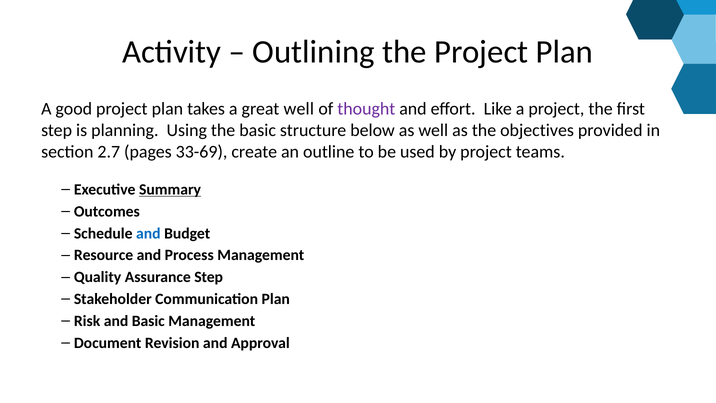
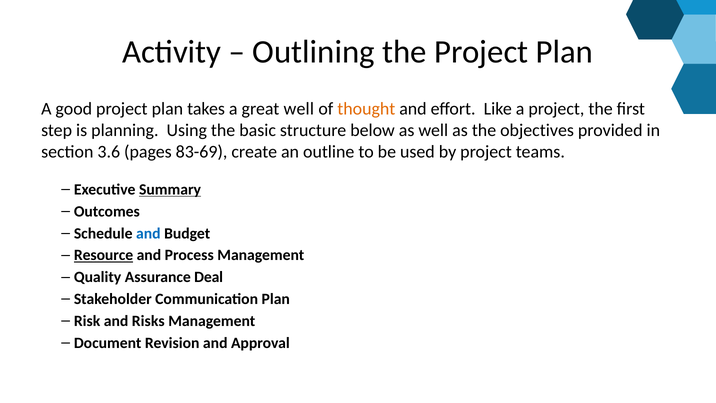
thought colour: purple -> orange (366, 109)
2.7: 2.7 -> 3.6 (109, 152)
33-69: 33-69 -> 83-69 (202, 152)
Resource underline: none -> present (104, 255)
Assurance Step: Step -> Deal (209, 277)
and Basic: Basic -> Risks (148, 321)
